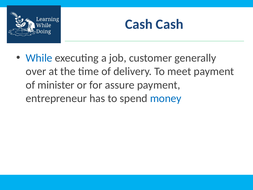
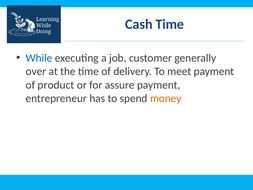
Cash Cash: Cash -> Time (170, 24)
minister: minister -> product (56, 85)
money colour: blue -> orange (166, 98)
